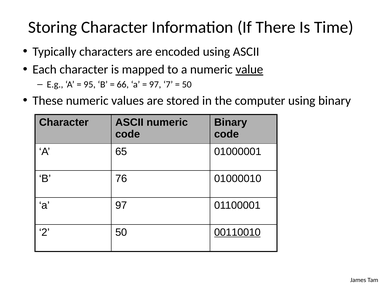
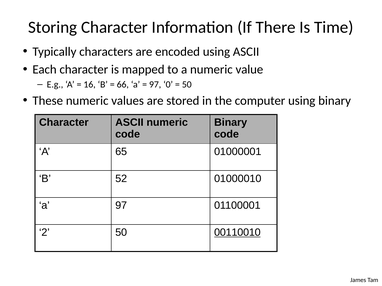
value underline: present -> none (249, 70)
95: 95 -> 16 (90, 85)
7: 7 -> 0 (168, 85)
76: 76 -> 52 (121, 179)
